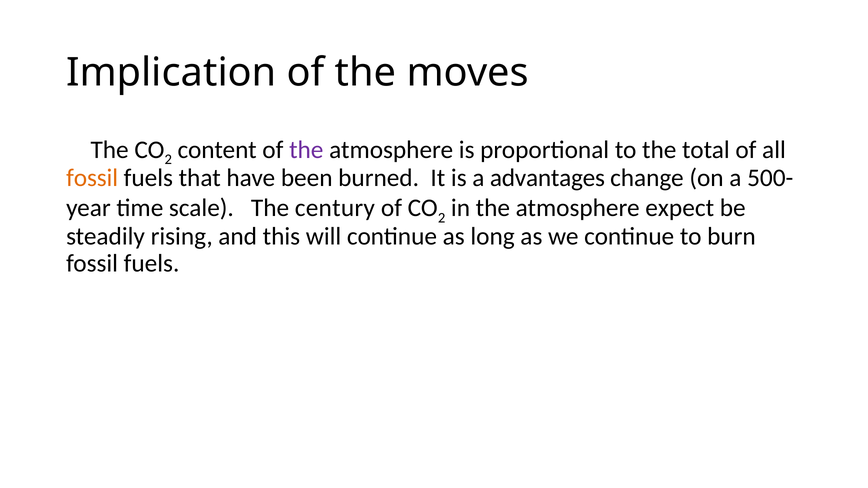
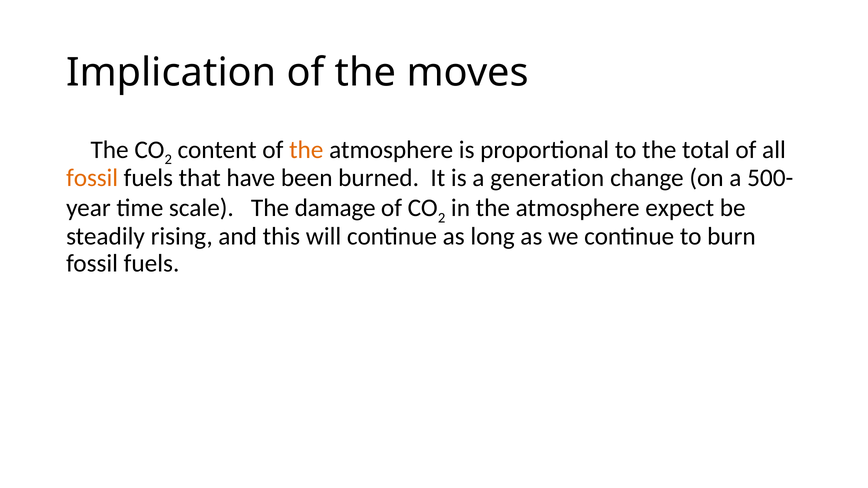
the colour: purple -> orange (306, 150)
advantages: advantages -> generation (547, 178)
century: century -> damage (335, 208)
